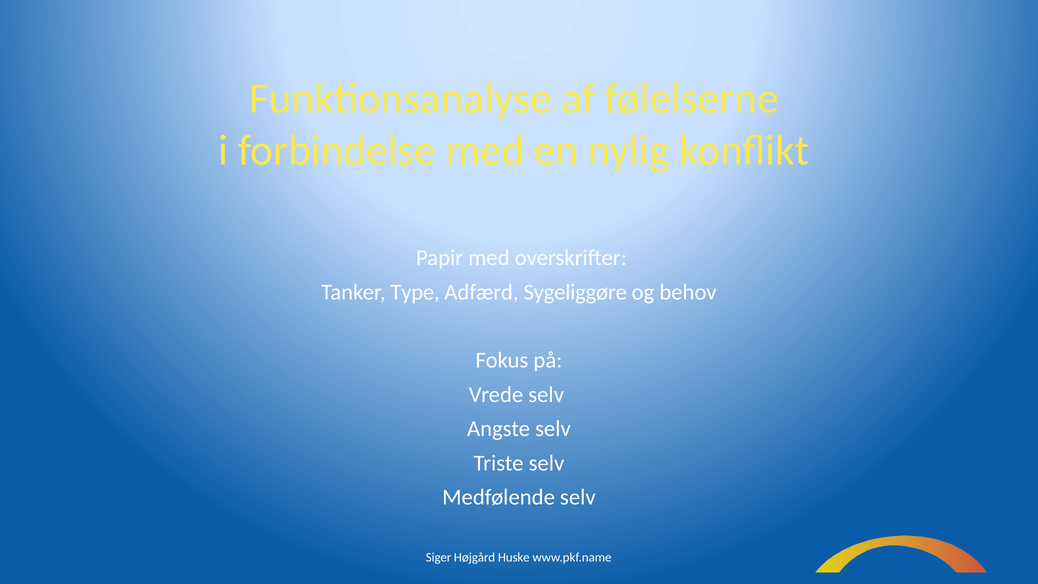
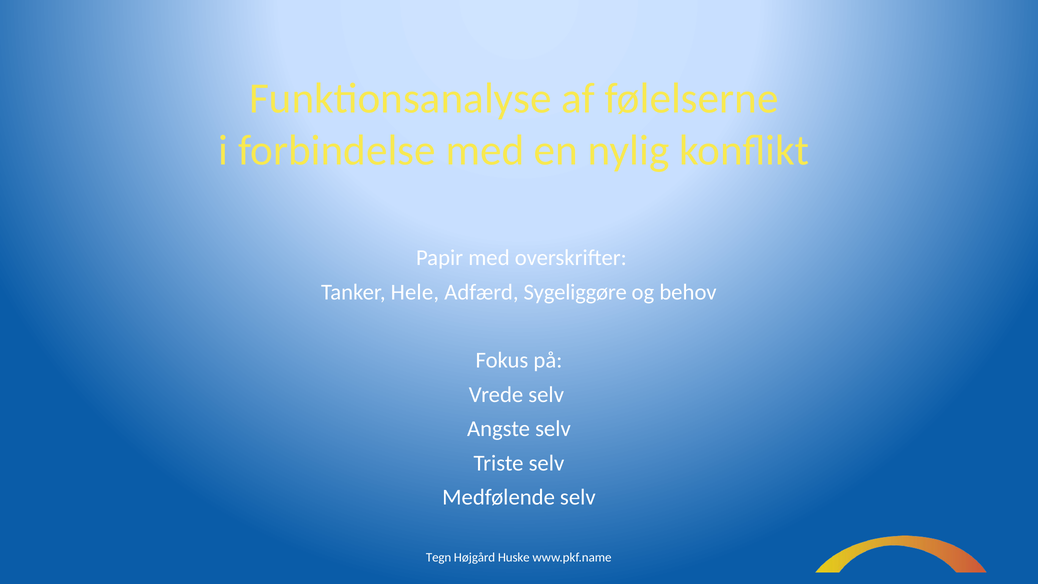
Type: Type -> Hele (415, 292)
Siger: Siger -> Tegn (439, 558)
